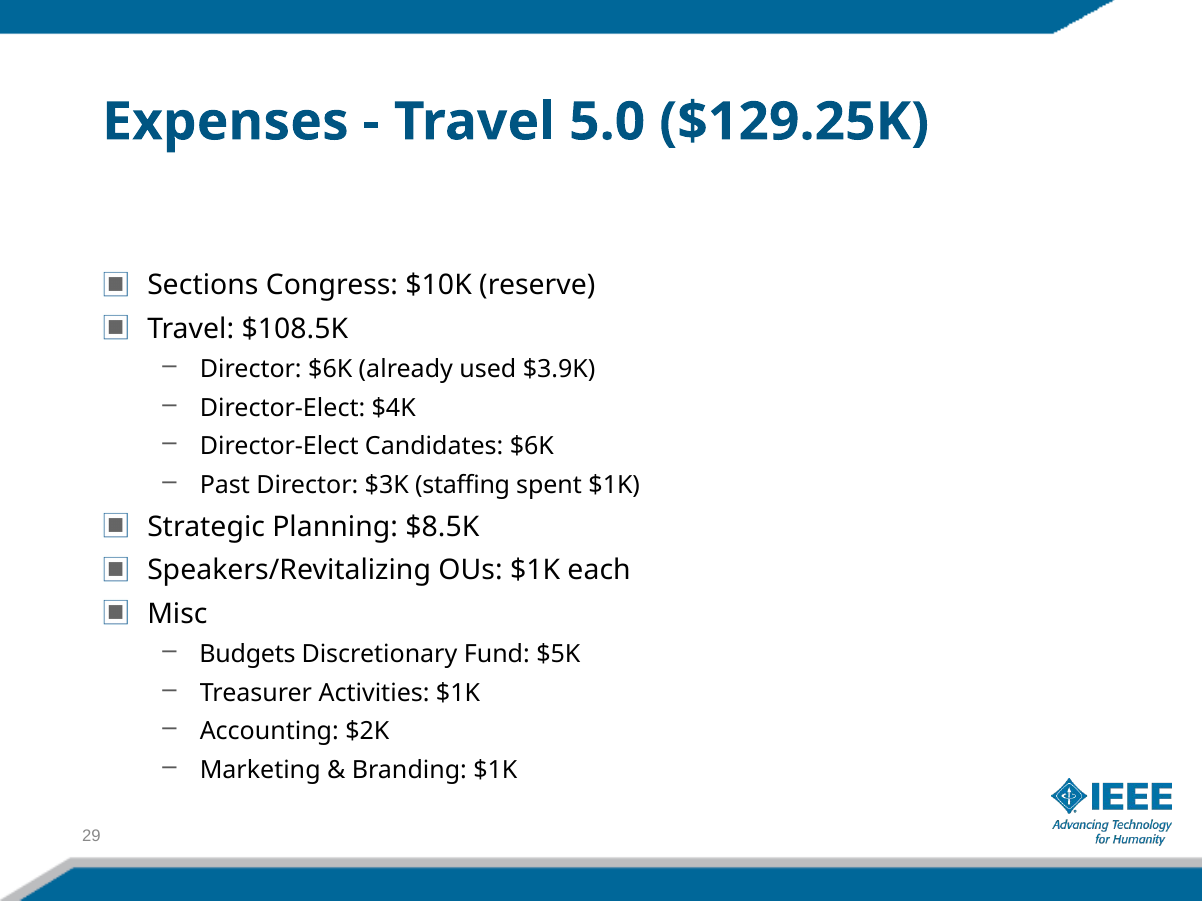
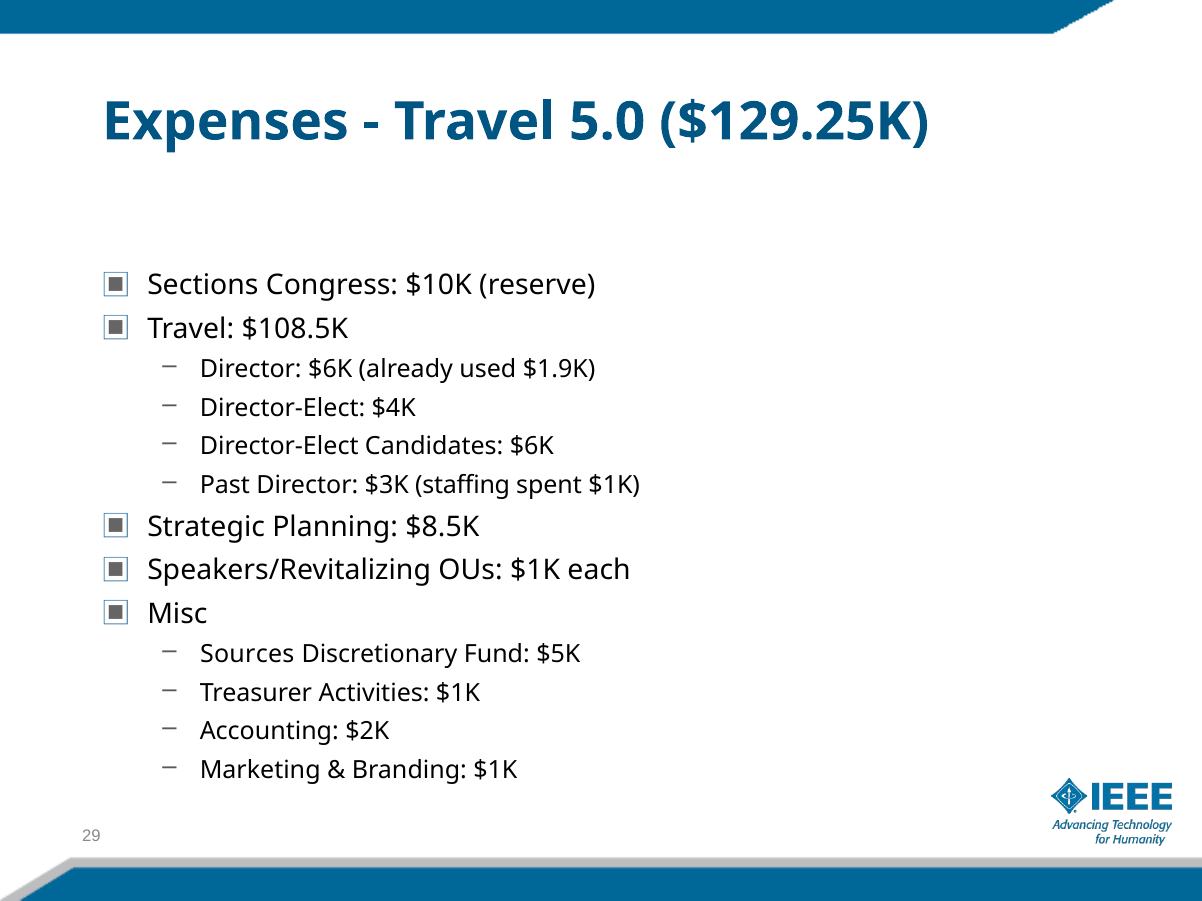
$3.9K: $3.9K -> $1.9K (559, 369)
Budgets: Budgets -> Sources (247, 655)
